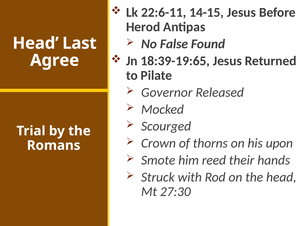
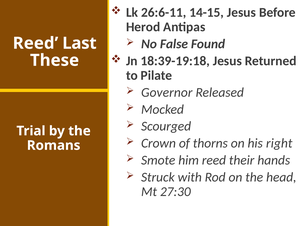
22:6-11: 22:6-11 -> 26:6-11 (164, 12)
Head: Head -> Reed (35, 43)
18:39-19:65: 18:39-19:65 -> 18:39-19:18 (175, 61)
Agree: Agree -> These (55, 60)
upon: upon -> right (279, 143)
